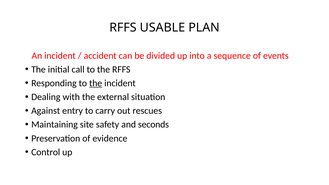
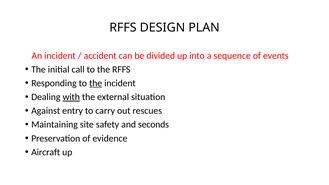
USABLE: USABLE -> DESIGN (162, 28)
with underline: none -> present (71, 97)
Control: Control -> Aircraft (46, 152)
